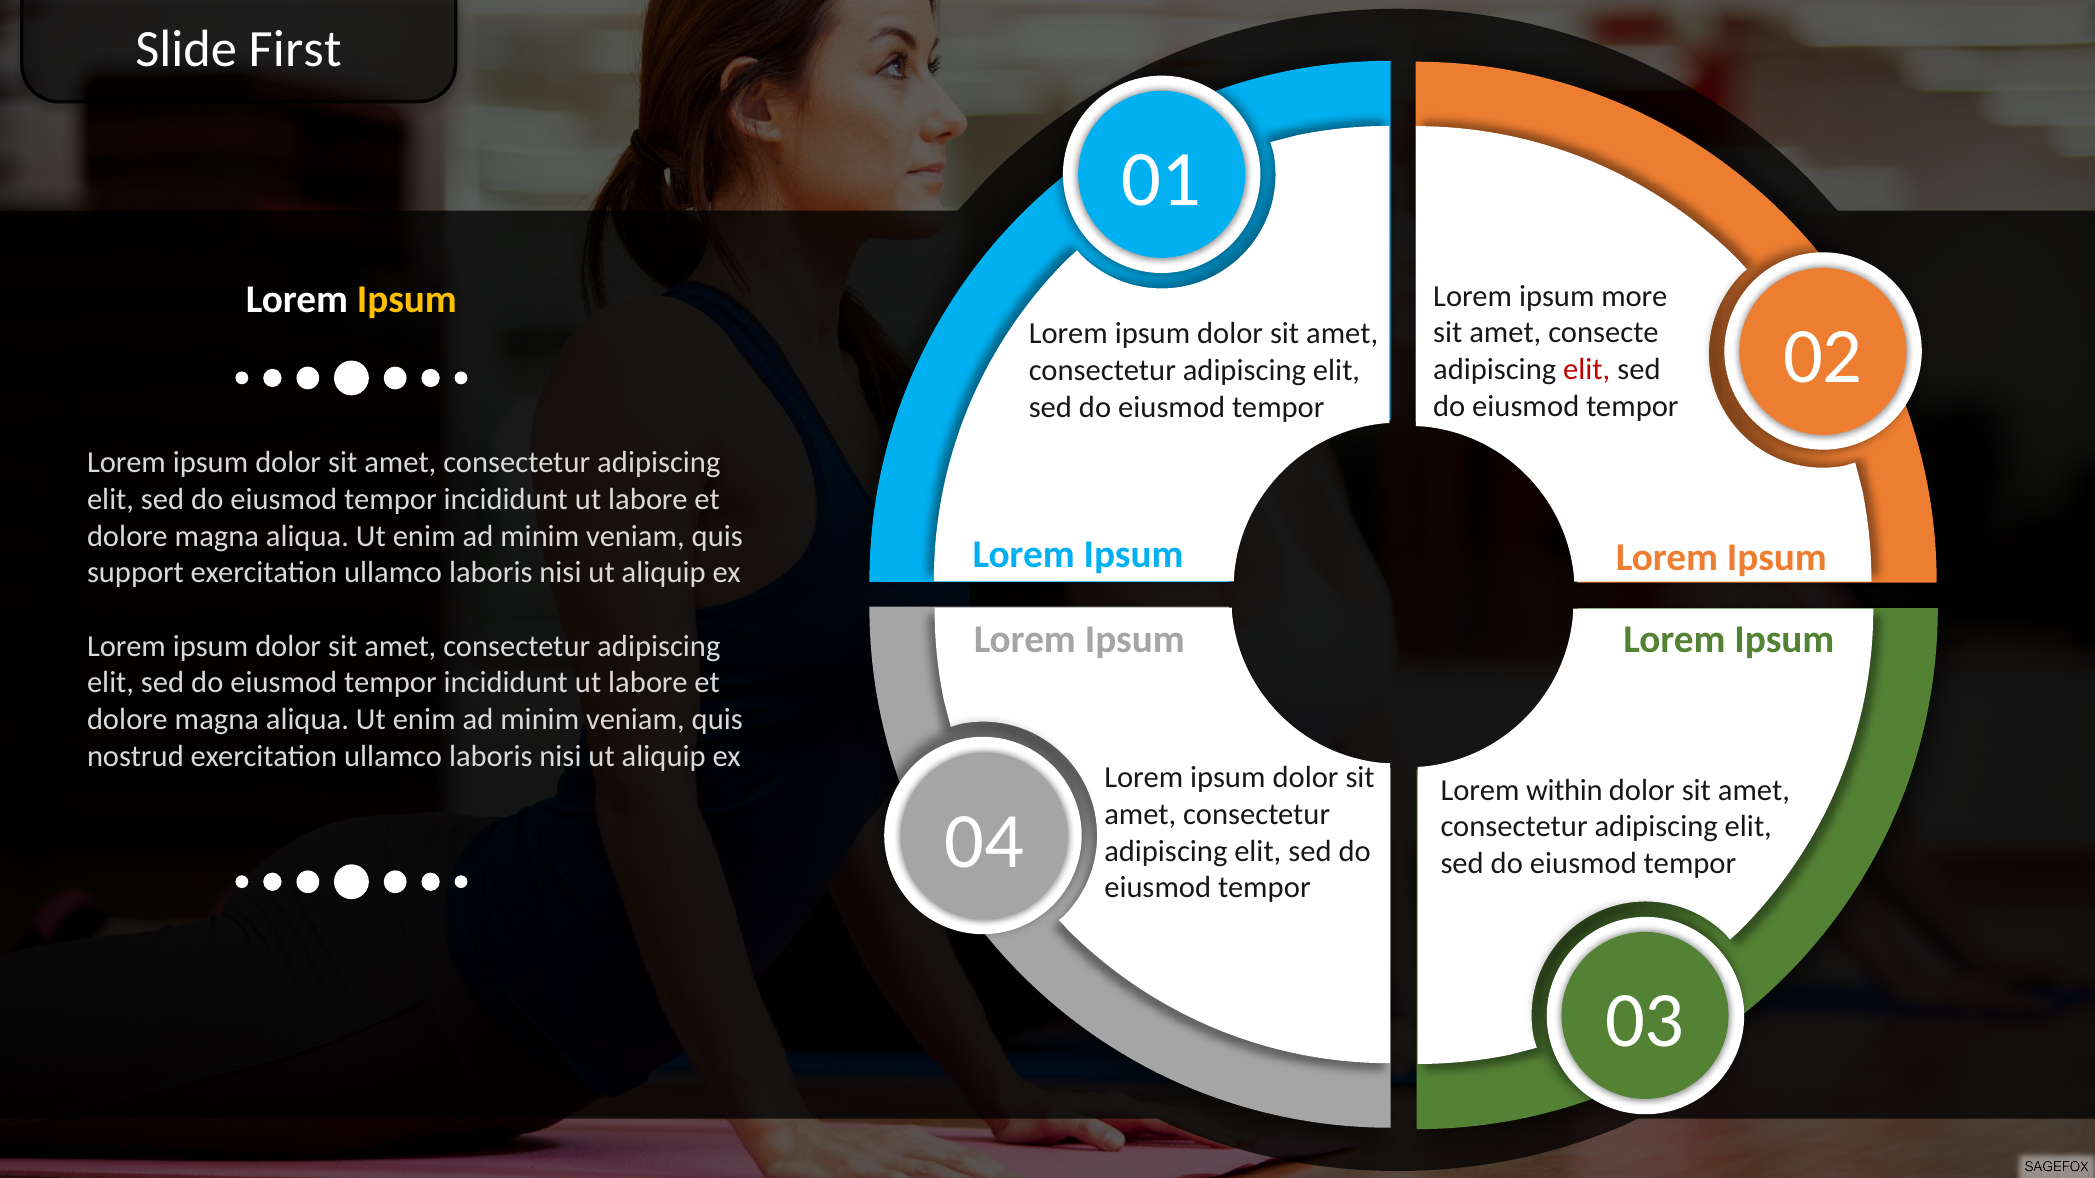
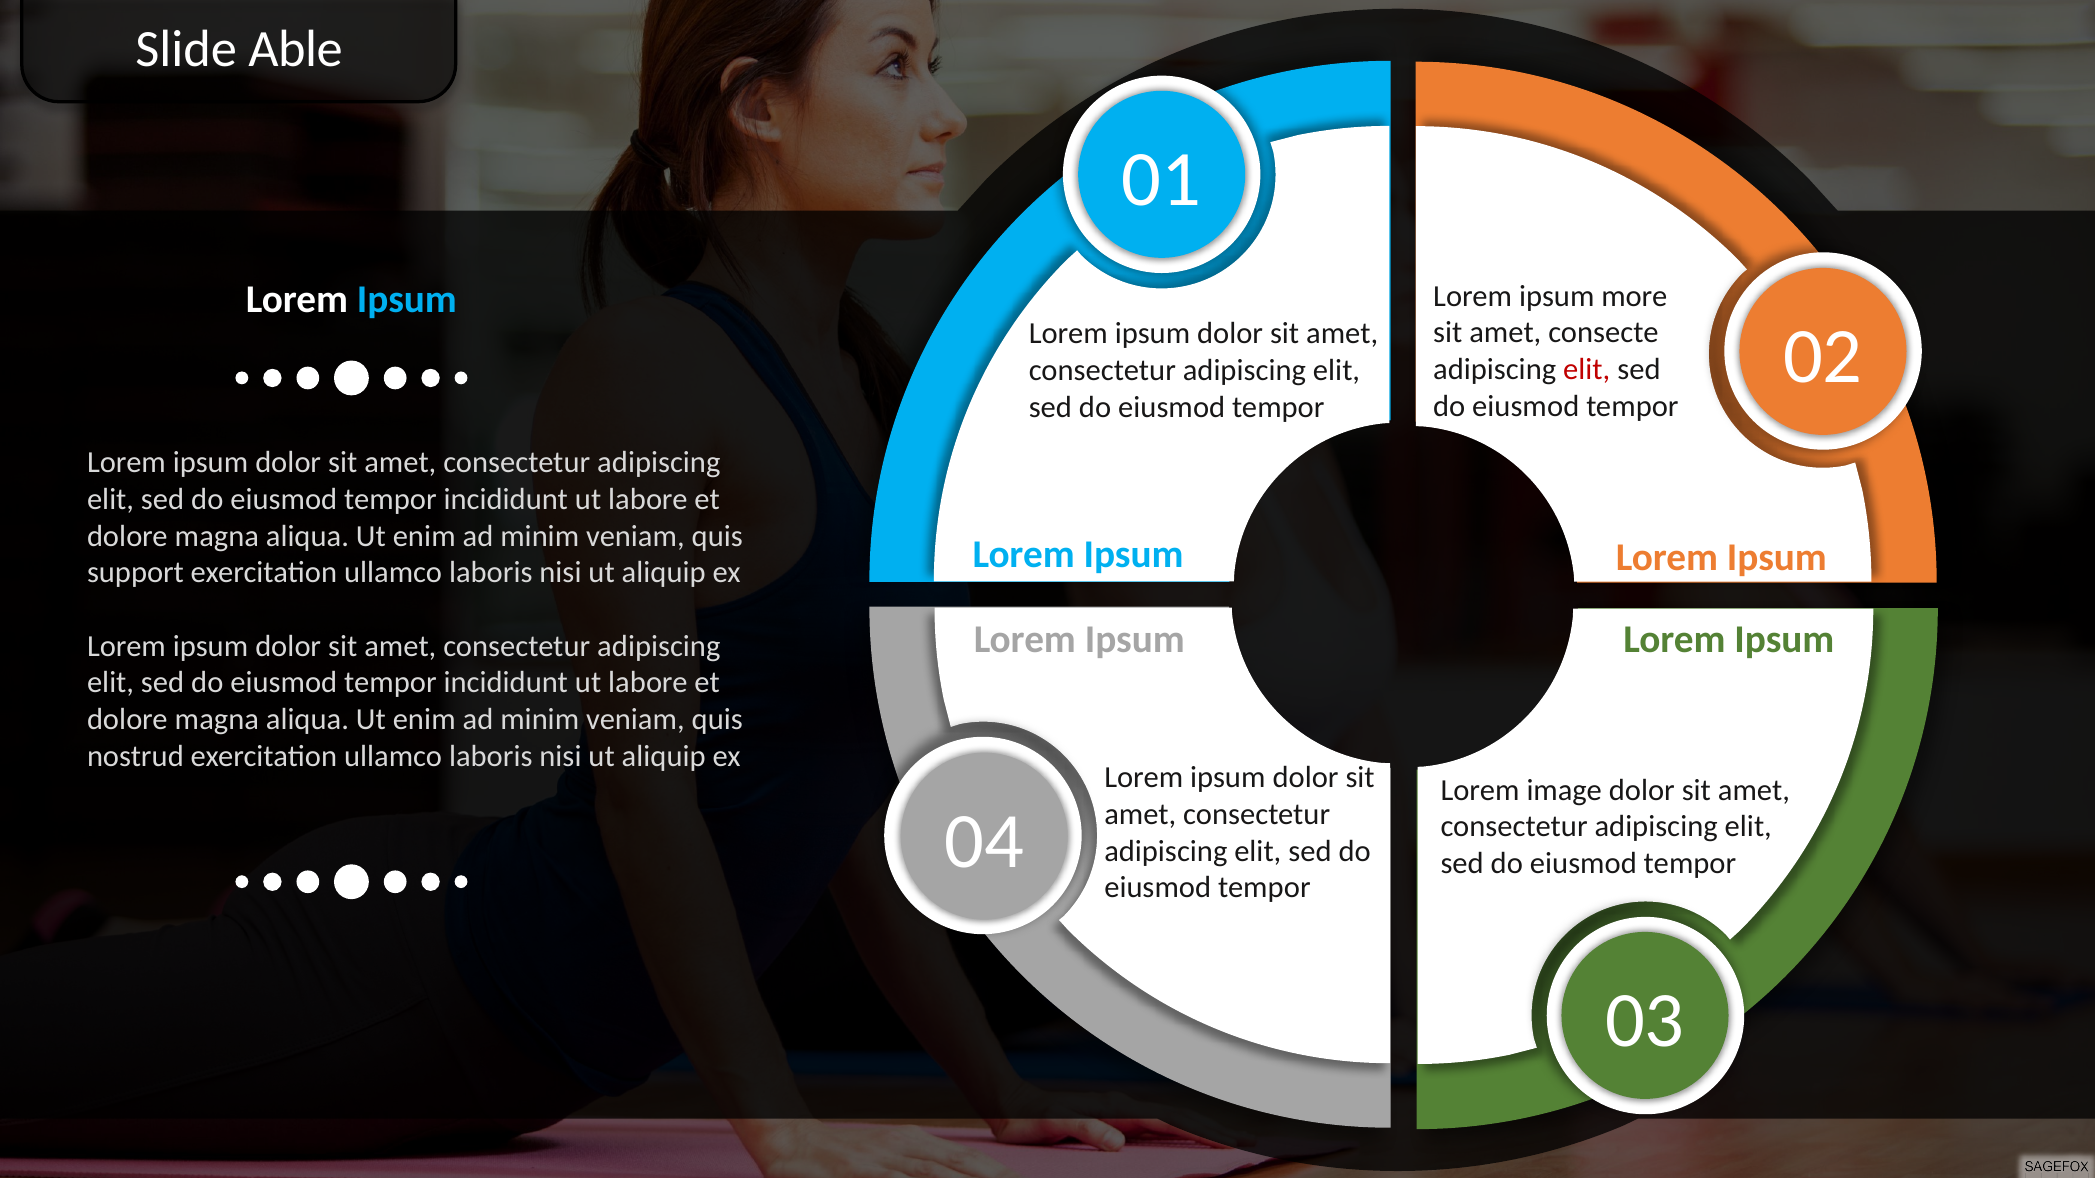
First: First -> Able (295, 49)
Ipsum colour: yellow -> light blue (407, 299)
within: within -> image (1564, 790)
